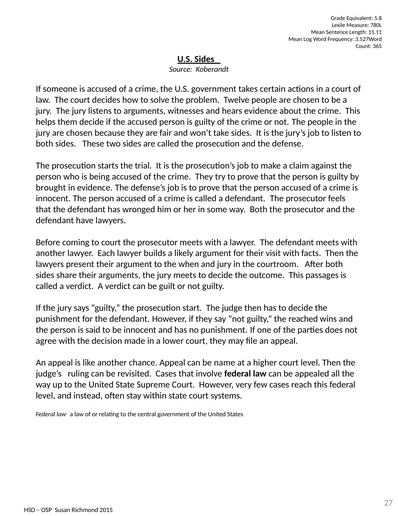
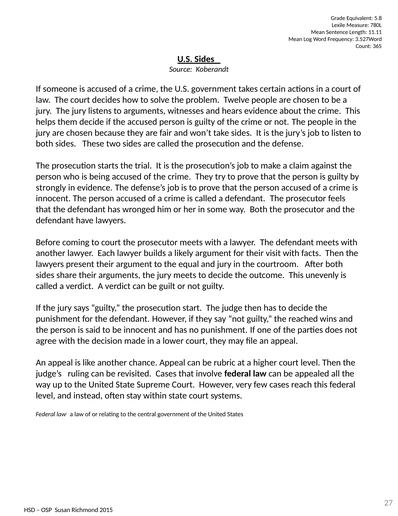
brought: brought -> strongly (51, 187)
when: when -> equal (189, 264)
passages: passages -> unevenly (322, 275)
name: name -> rubric (225, 362)
